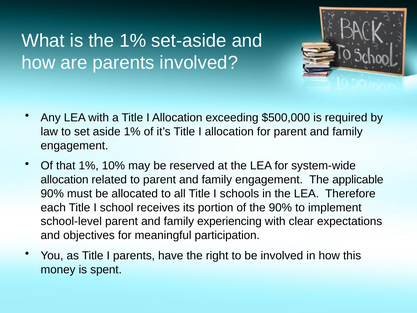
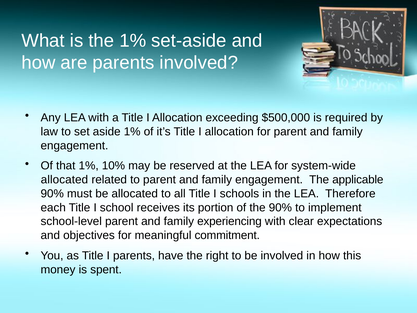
allocation: allocation -> allocated (64, 180)
participation: participation -> commitment (227, 235)
